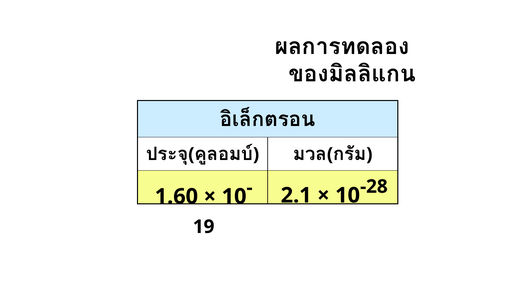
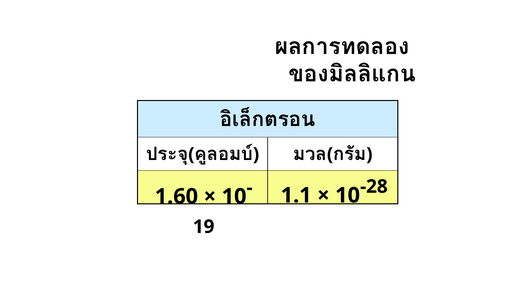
2.1: 2.1 -> 1.1 (296, 195)
